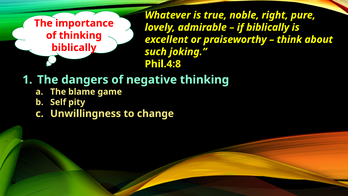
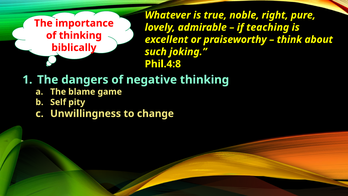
if biblically: biblically -> teaching (268, 27)
